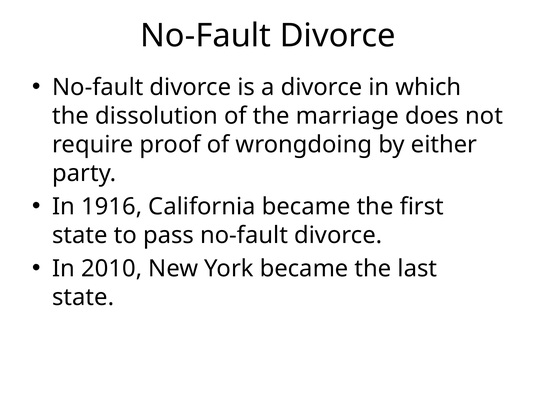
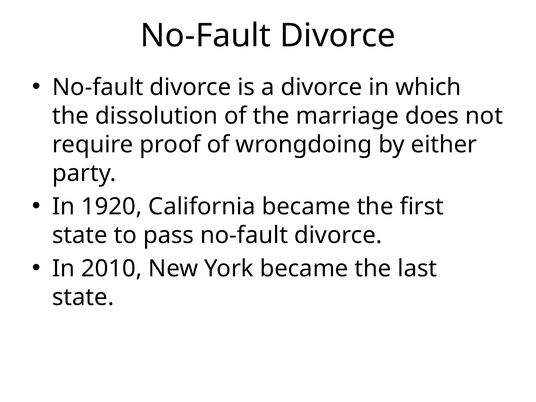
1916: 1916 -> 1920 (112, 207)
